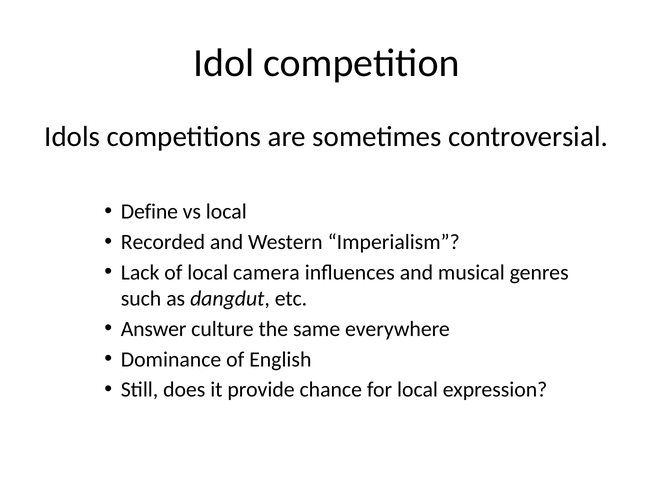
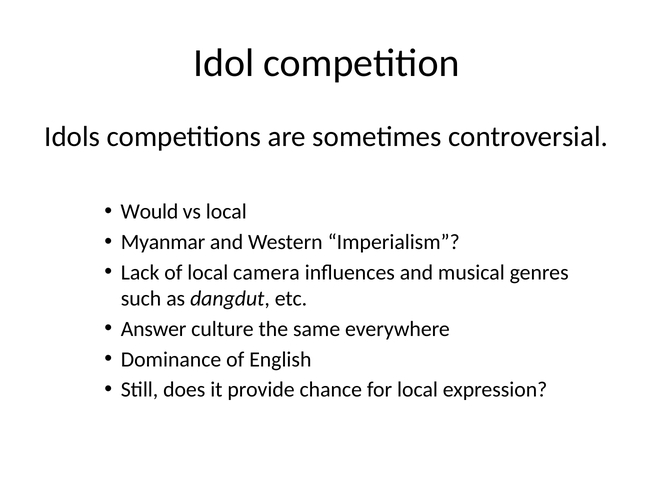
Define: Define -> Would (149, 212)
Recorded: Recorded -> Myanmar (163, 242)
